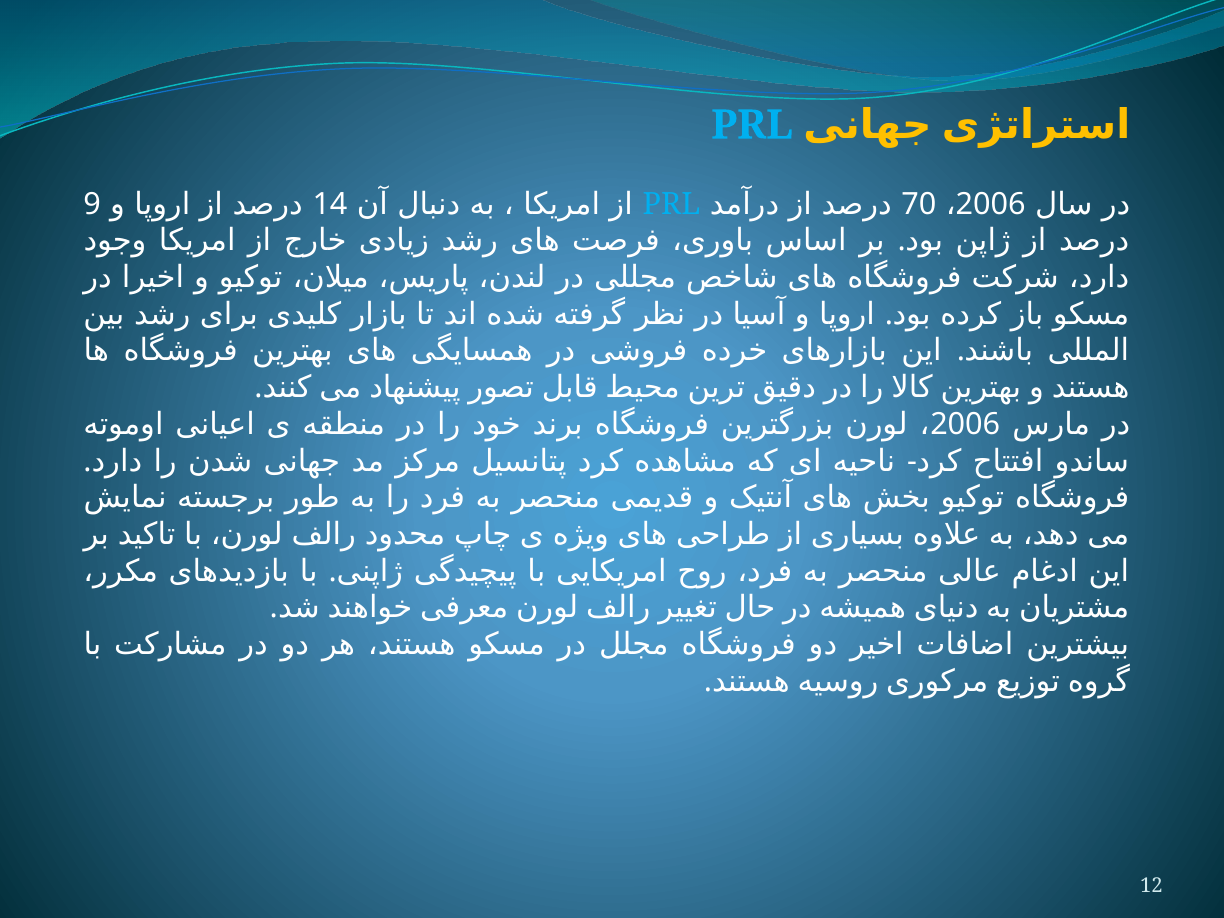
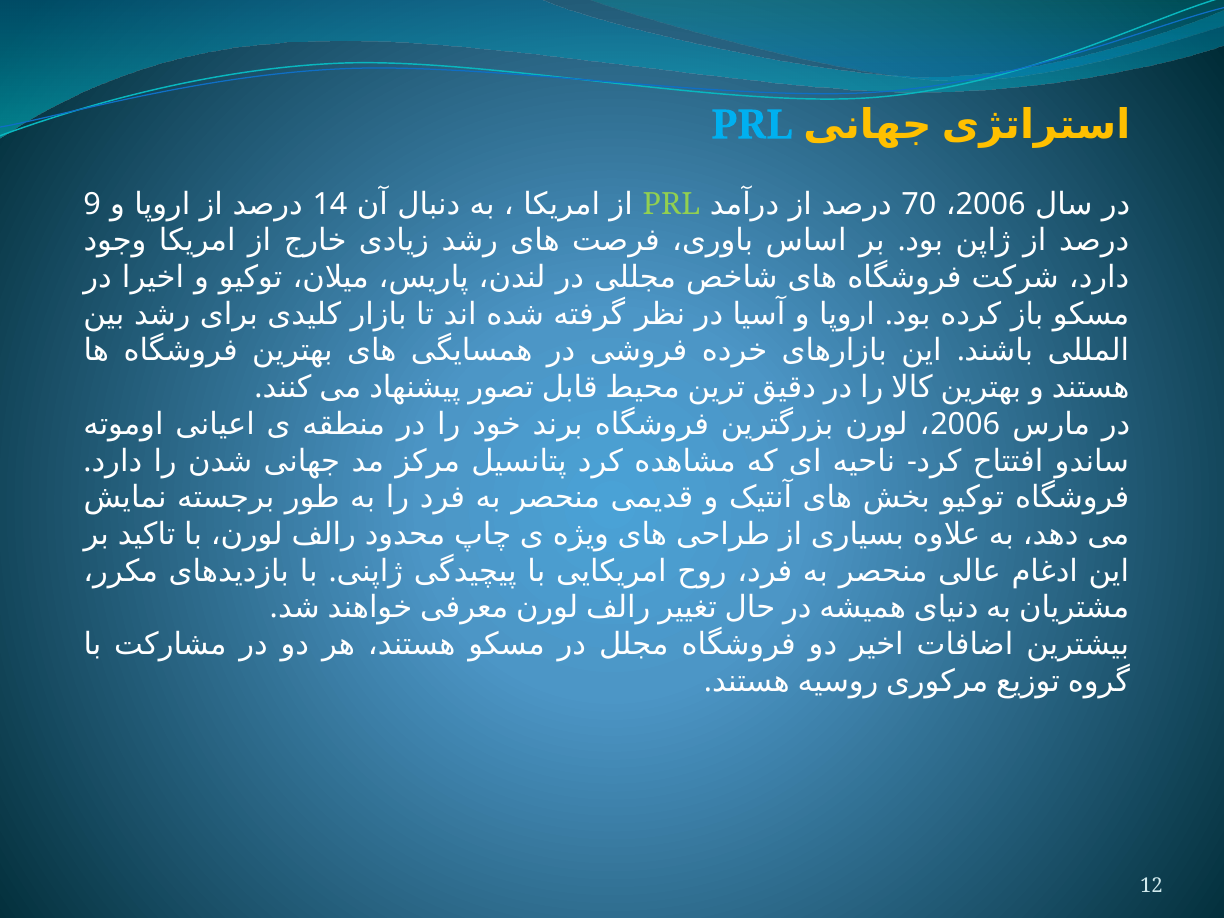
PRL colour: light blue -> light green (672, 204)
